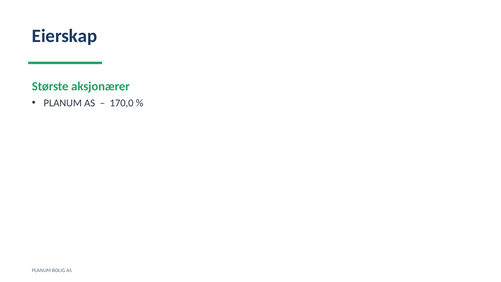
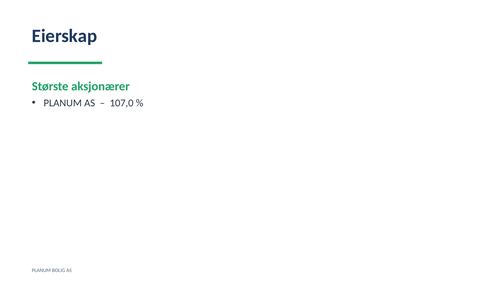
170,0: 170,0 -> 107,0 (122, 103)
